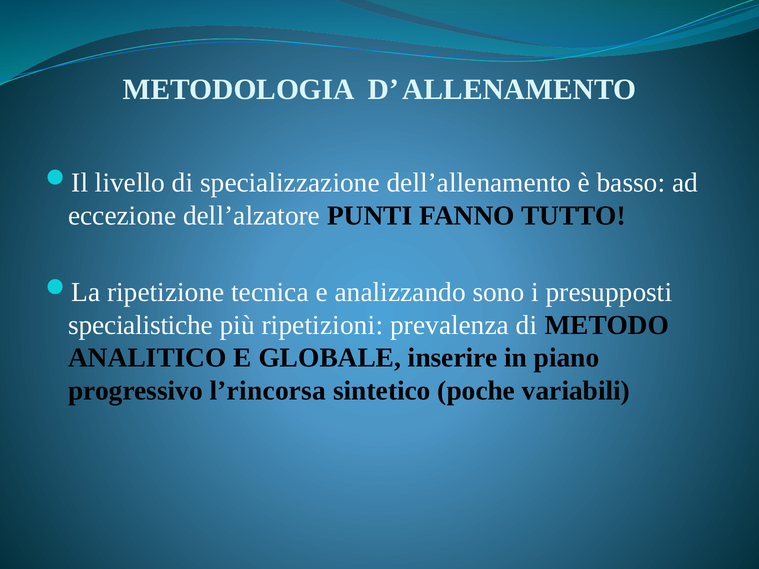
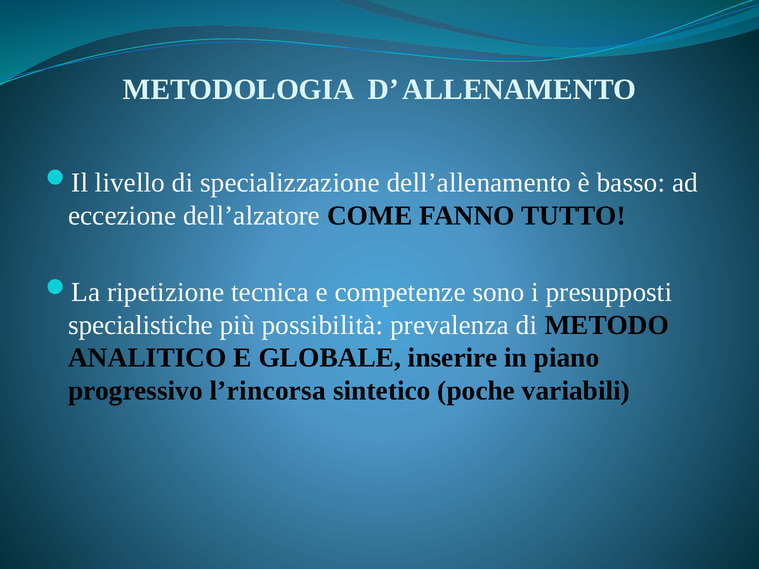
PUNTI: PUNTI -> COME (370, 216)
analizzando: analizzando -> competenze (400, 292)
ripetizioni: ripetizioni -> possibilità (322, 325)
